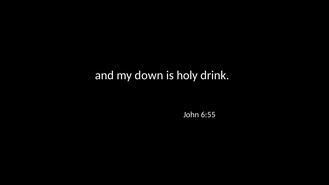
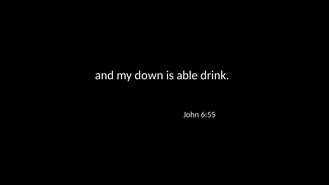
holy: holy -> able (187, 75)
